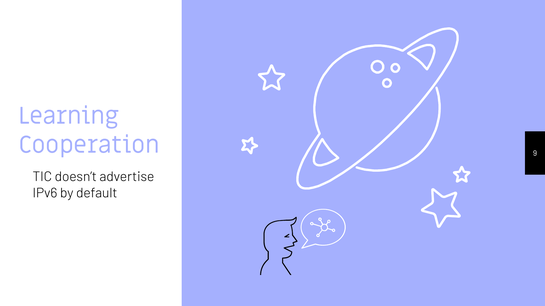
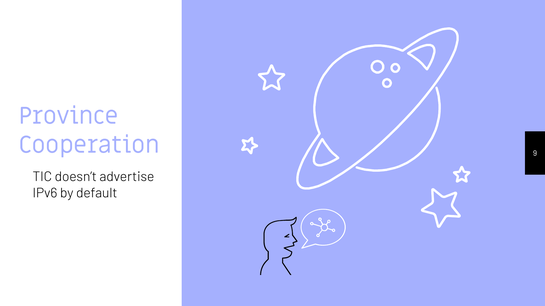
Learning: Learning -> Province (69, 116)
